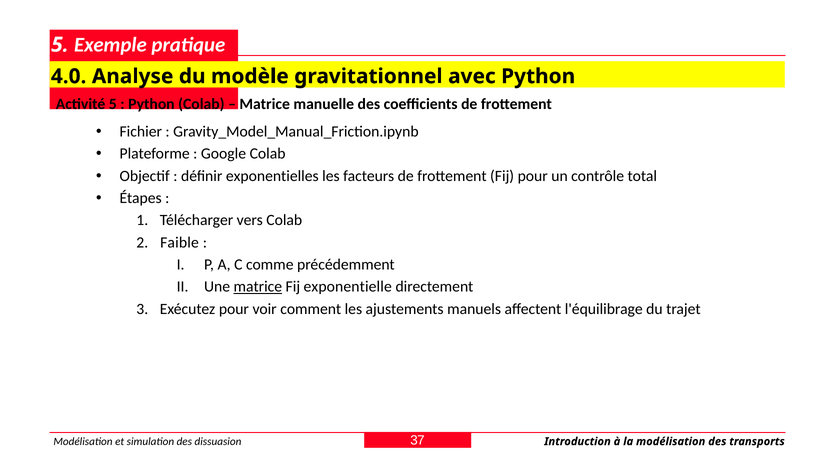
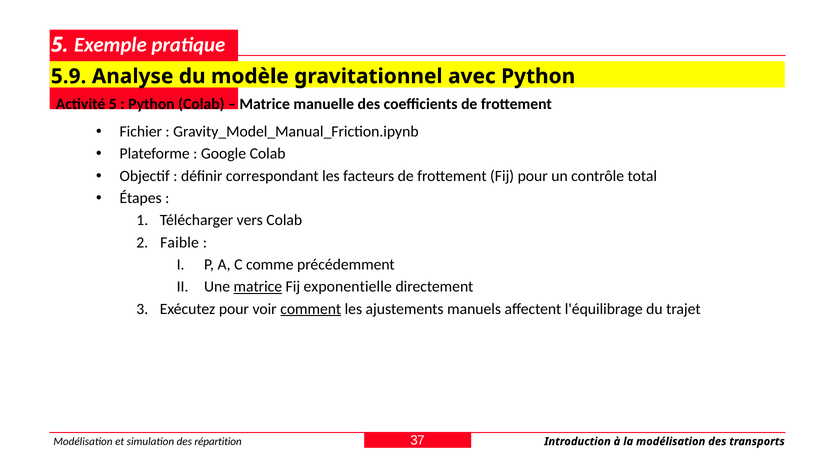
4.0: 4.0 -> 5.9 (69, 76)
exponentielles: exponentielles -> correspondant (272, 176)
comment underline: none -> present (311, 309)
dissuasion: dissuasion -> répartition (218, 441)
